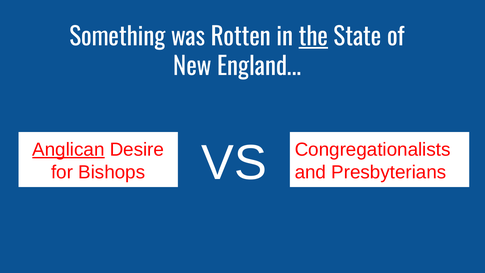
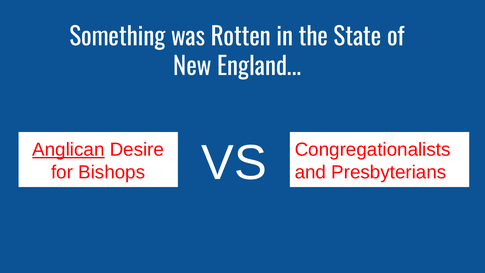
the underline: present -> none (313, 37)
